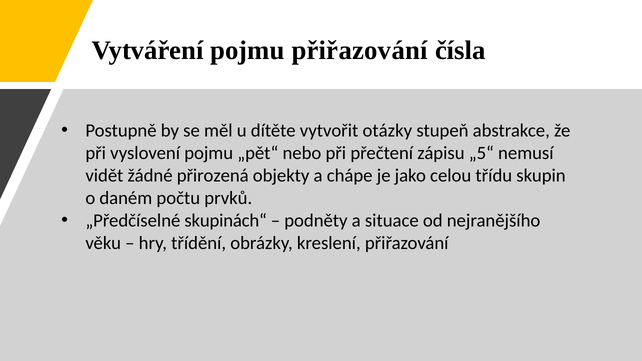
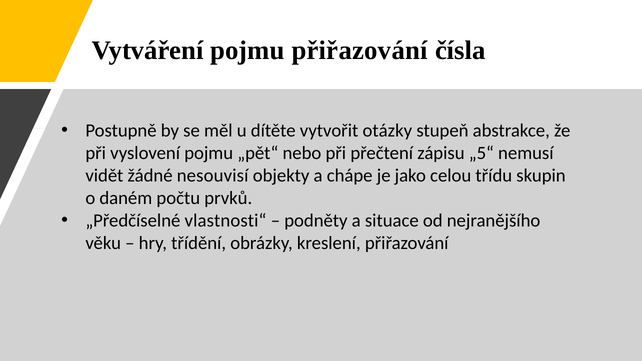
přirozená: přirozená -> nesouvisí (213, 176)
skupinách“: skupinách“ -> vlastnosti“ (226, 221)
